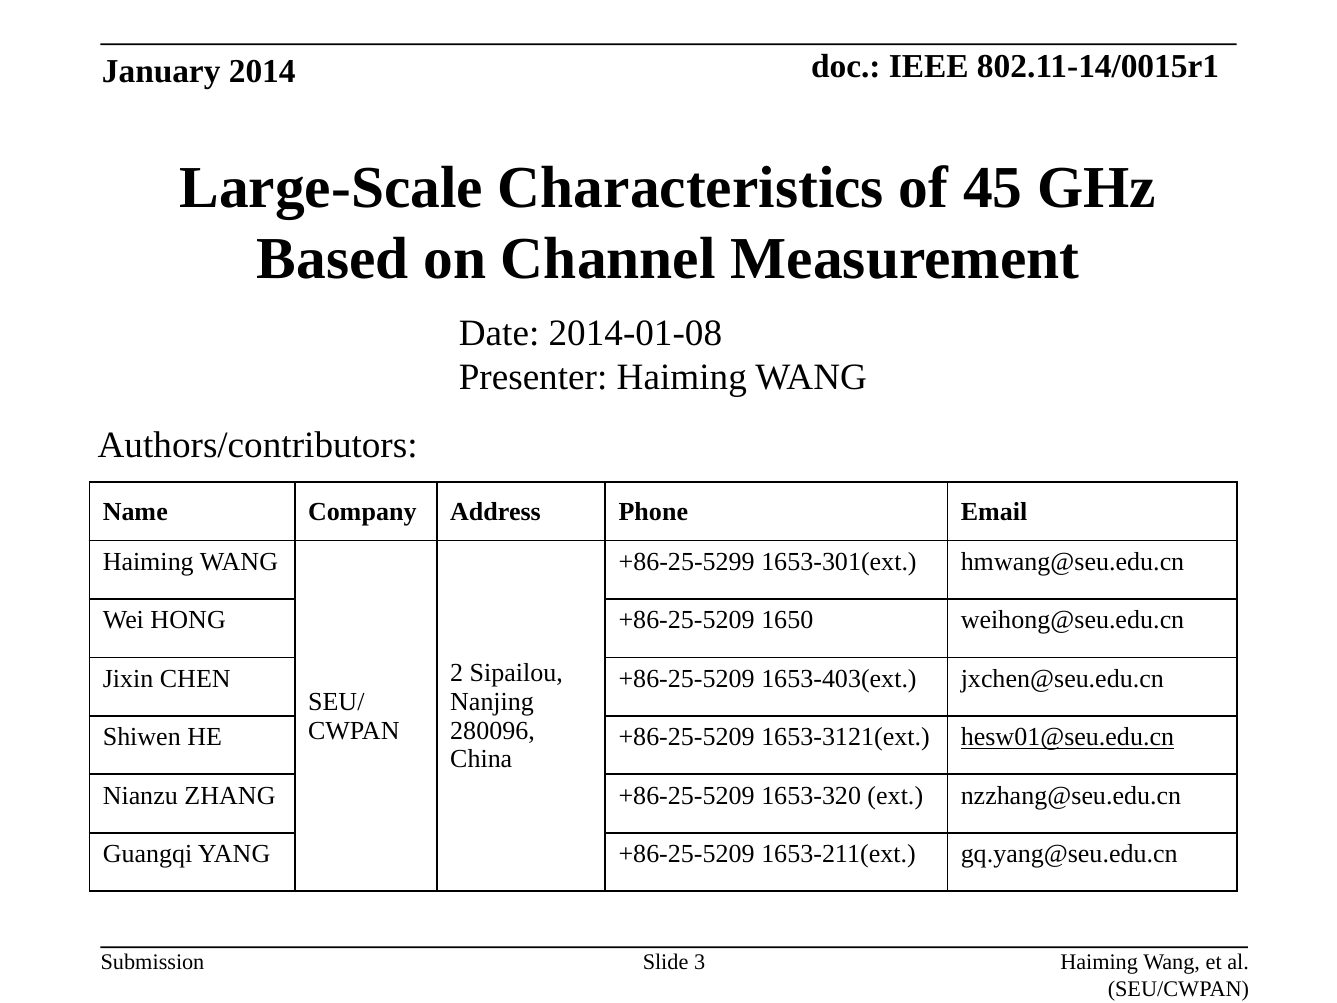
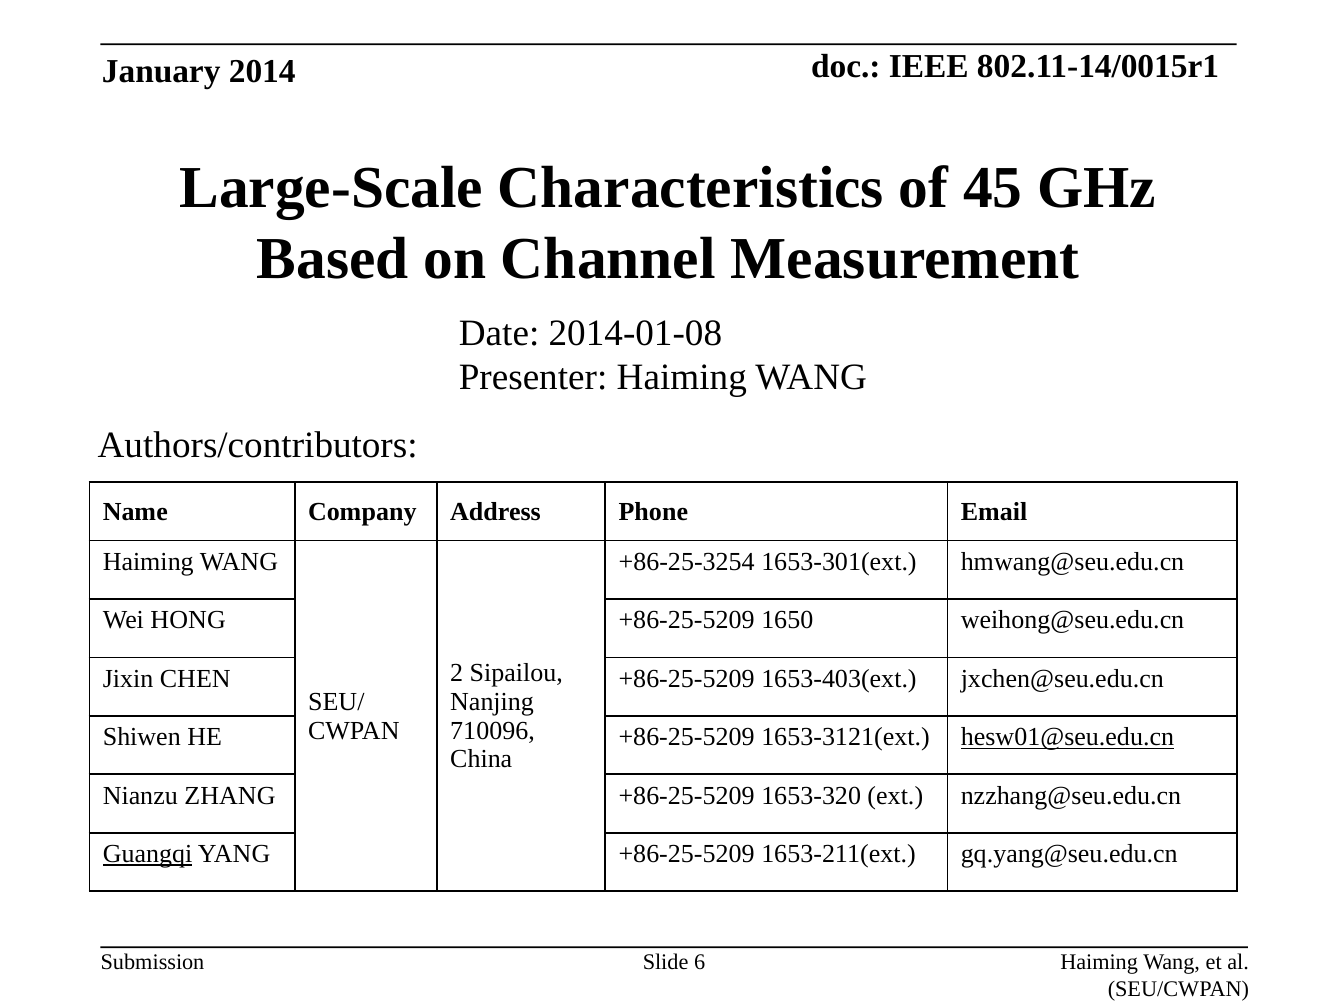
+86-25-5299: +86-25-5299 -> +86-25-3254 (687, 562)
280096: 280096 -> 710096 (493, 730)
Guangqi underline: none -> present (148, 854)
3: 3 -> 6 (700, 962)
